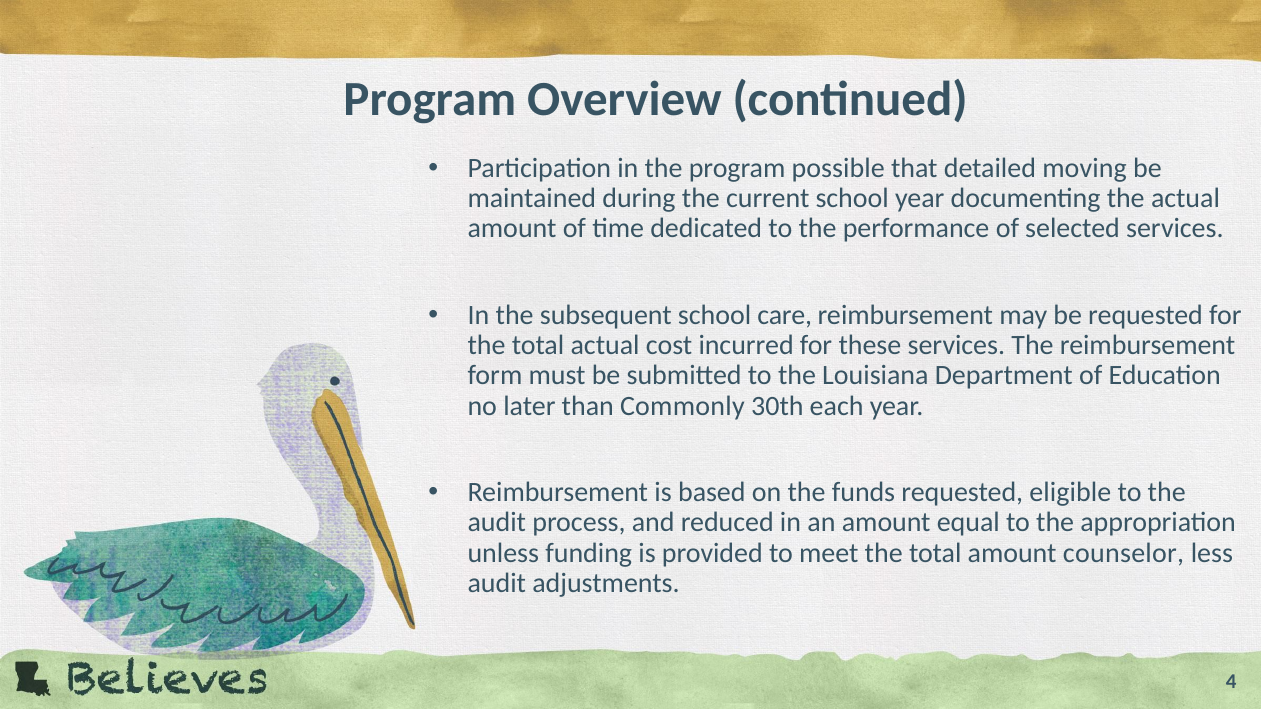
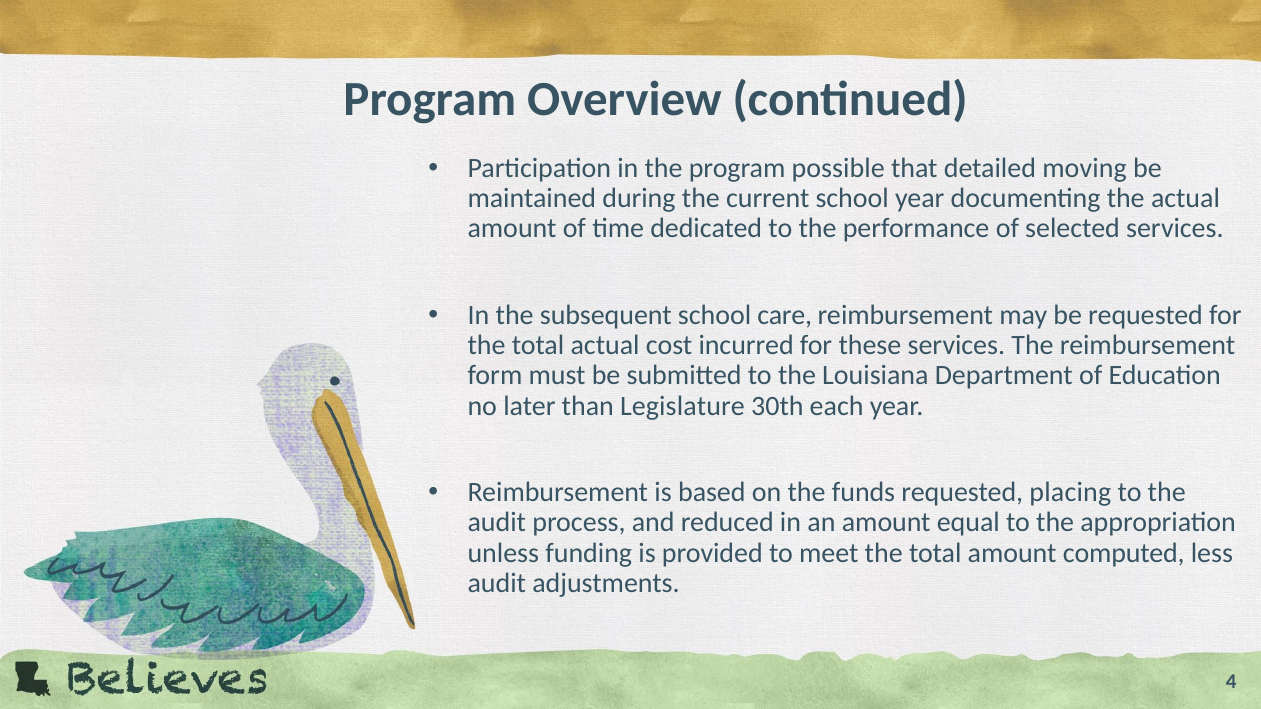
Commonly: Commonly -> Legislature (682, 406)
eligible: eligible -> placing (1070, 493)
counselor: counselor -> computed (1124, 553)
